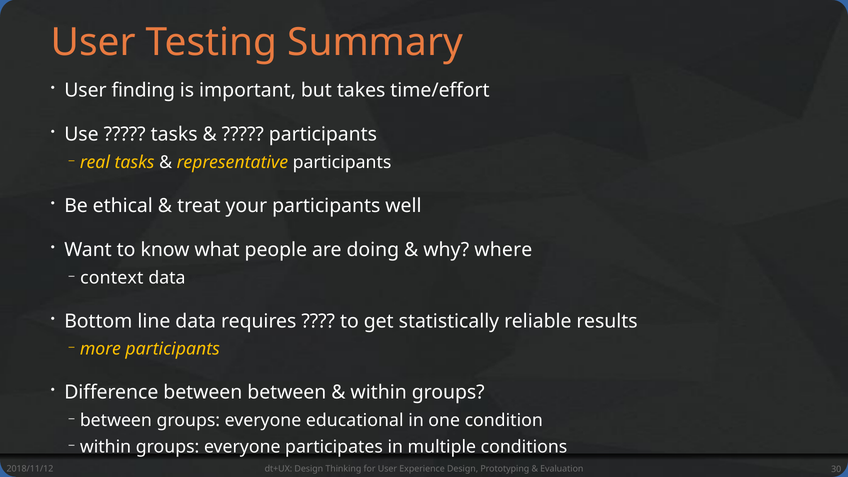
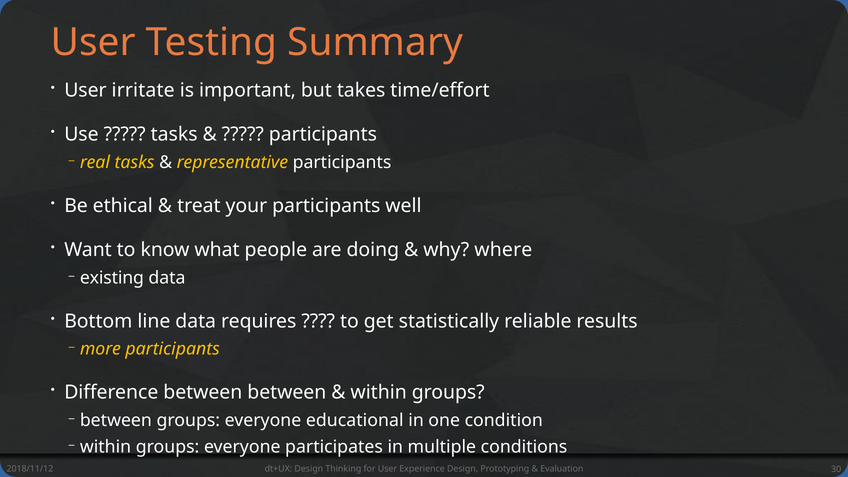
finding: finding -> irritate (143, 90)
context: context -> existing (112, 278)
